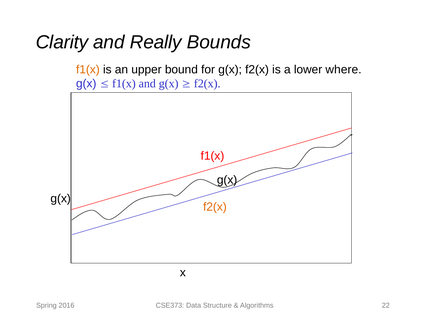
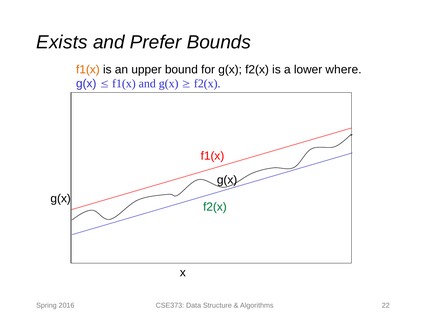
Clarity: Clarity -> Exists (62, 42)
Really: Really -> Prefer (156, 42)
f2(x colour: orange -> green (215, 207)
